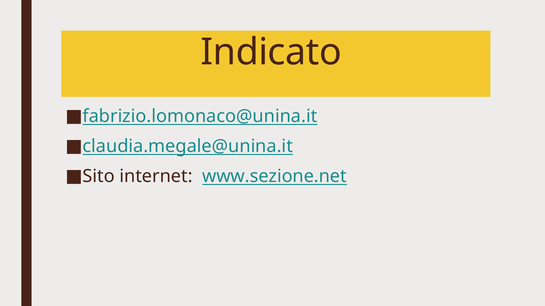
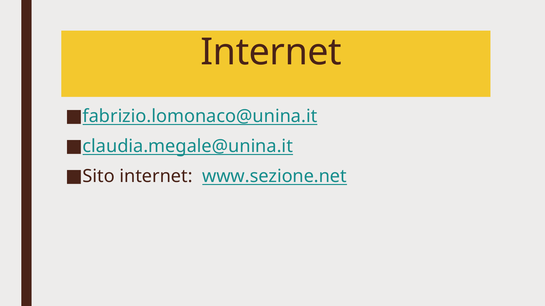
Indicato: Indicato -> Internet (271, 52)
